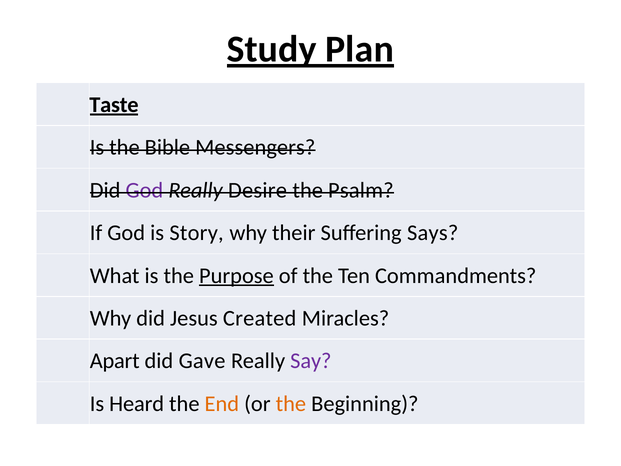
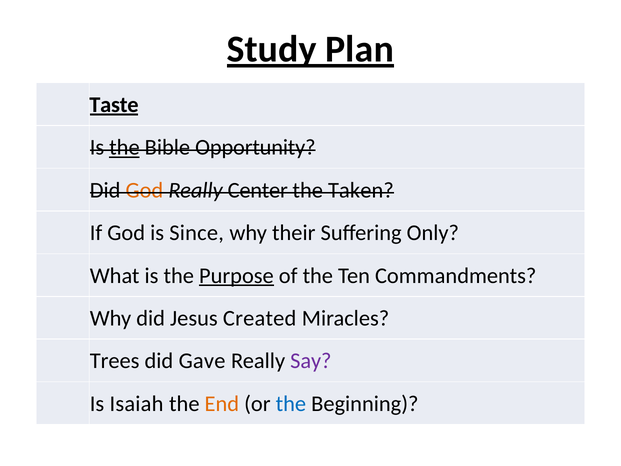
the underline: none -> present (124, 147)
Messengers: Messengers -> Opportunity (255, 147)
God colour: purple -> orange (144, 190)
Desire: Desire -> Center (258, 190)
Psalm: Psalm -> Taken (361, 190)
Story: Story -> Since (197, 233)
Says: Says -> Only (433, 233)
Apart: Apart -> Trees (115, 361)
Heard: Heard -> Isaiah (136, 404)
the colour: orange -> blue (291, 404)
